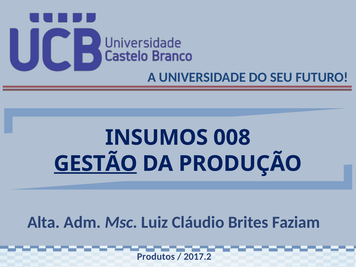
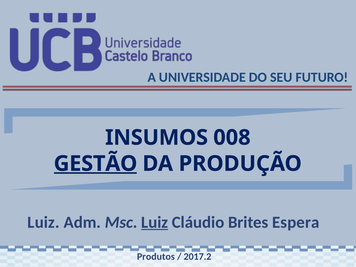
Alta: Alta -> Luiz (44, 222)
Luiz underline: none -> present (155, 222)
Faziam: Faziam -> Espera (296, 222)
